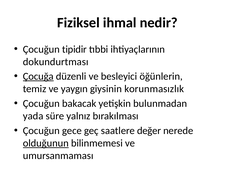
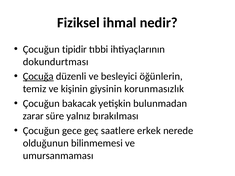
yaygın: yaygın -> kişinin (74, 89)
yada: yada -> zarar (33, 116)
değer: değer -> erkek (149, 131)
olduğunun underline: present -> none (46, 143)
